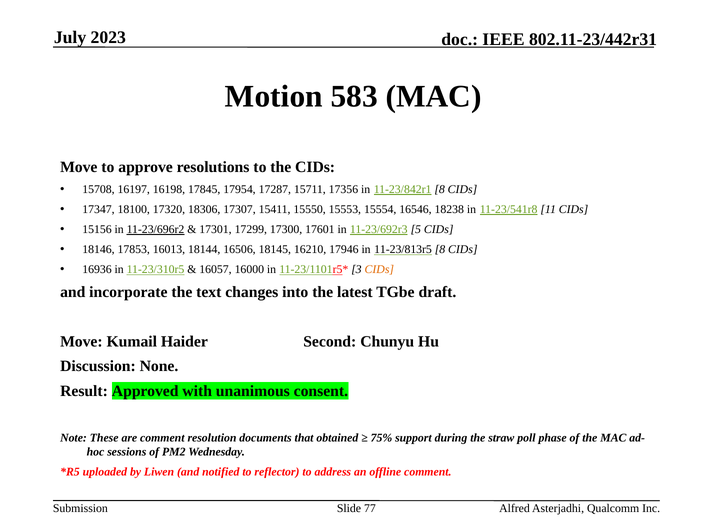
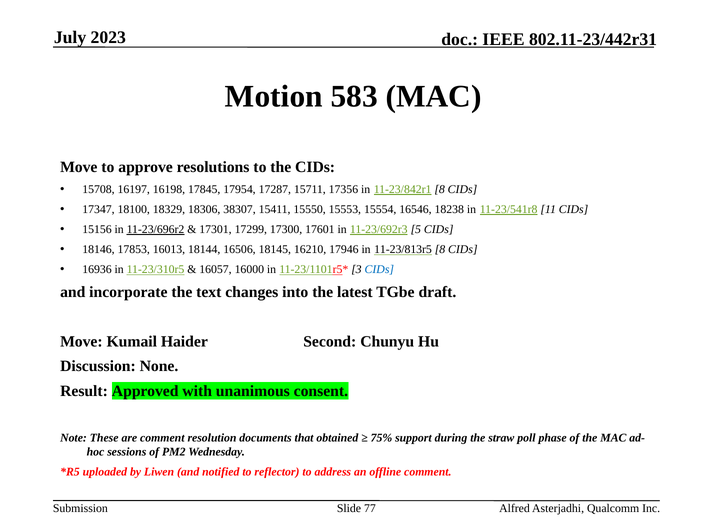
17320: 17320 -> 18329 (169, 209)
17307: 17307 -> 38307 (240, 209)
CIDs colour: orange -> blue (379, 270)
